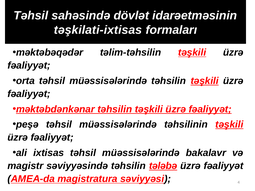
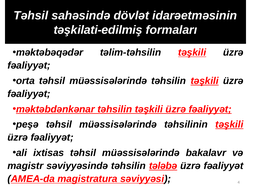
təşkilati-ixtisas: təşkilati-ixtisas -> təşkilati-edilmiş (98, 30)
